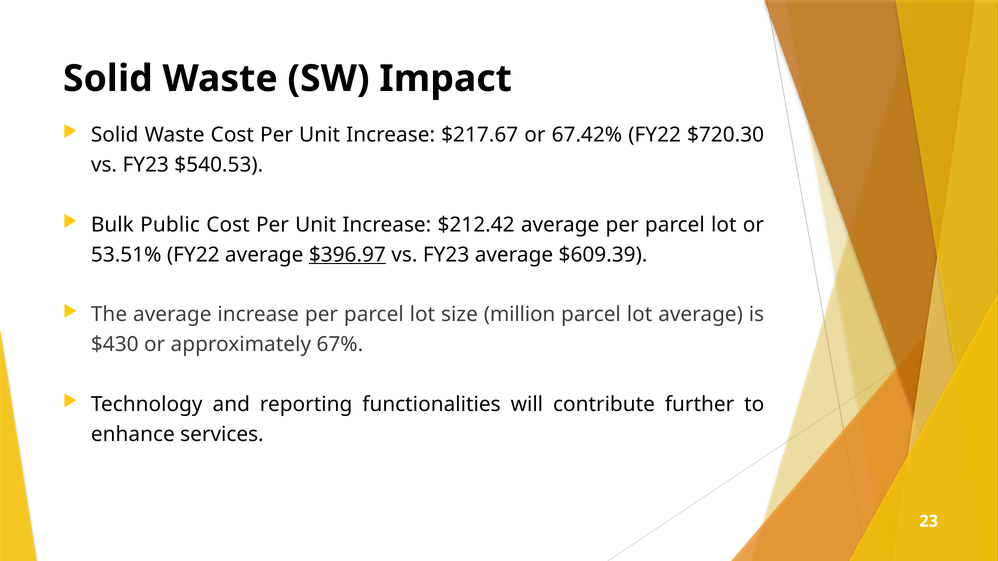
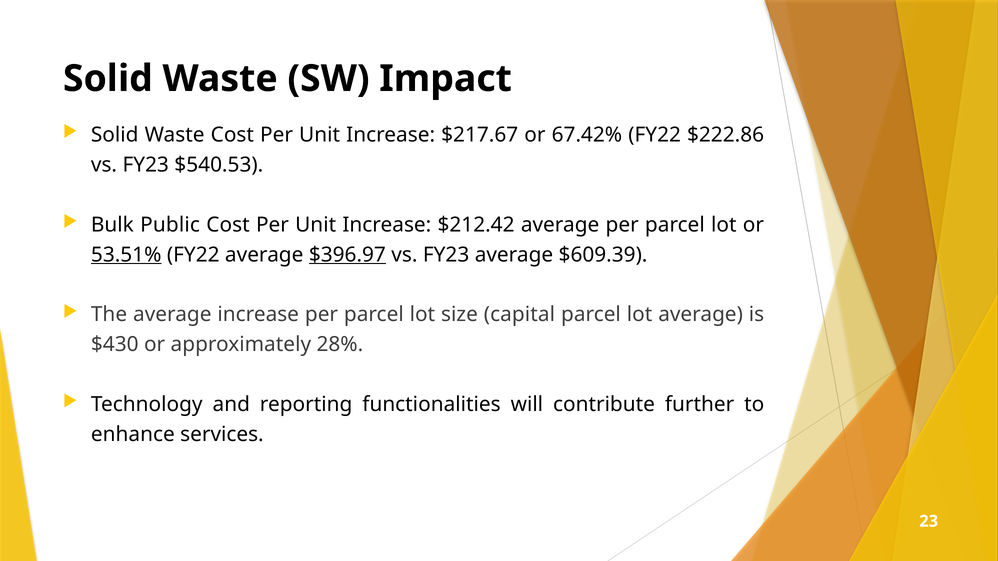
$720.30: $720.30 -> $222.86 (726, 135)
53.51% underline: none -> present (126, 255)
million: million -> capital (519, 315)
67%: 67% -> 28% (340, 345)
